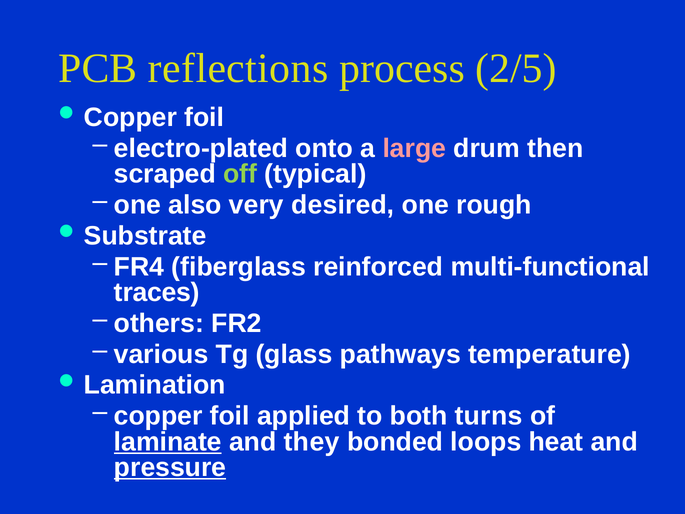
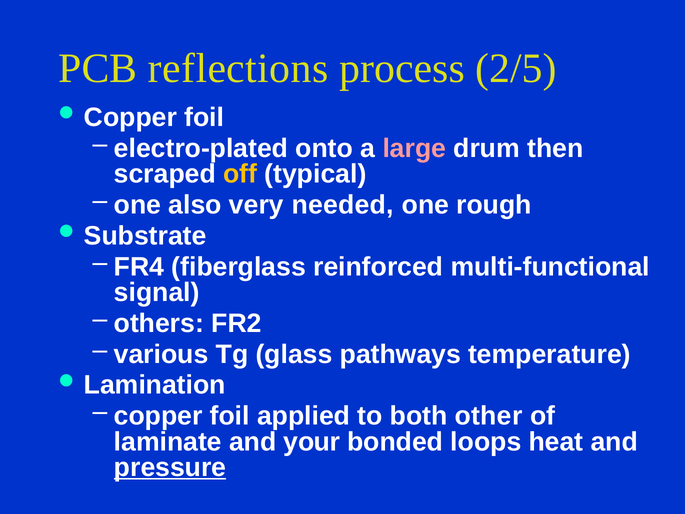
off colour: light green -> yellow (240, 174)
desired: desired -> needed (343, 205)
traces: traces -> signal (157, 292)
turns: turns -> other (489, 416)
laminate underline: present -> none (168, 442)
they: they -> your (312, 442)
